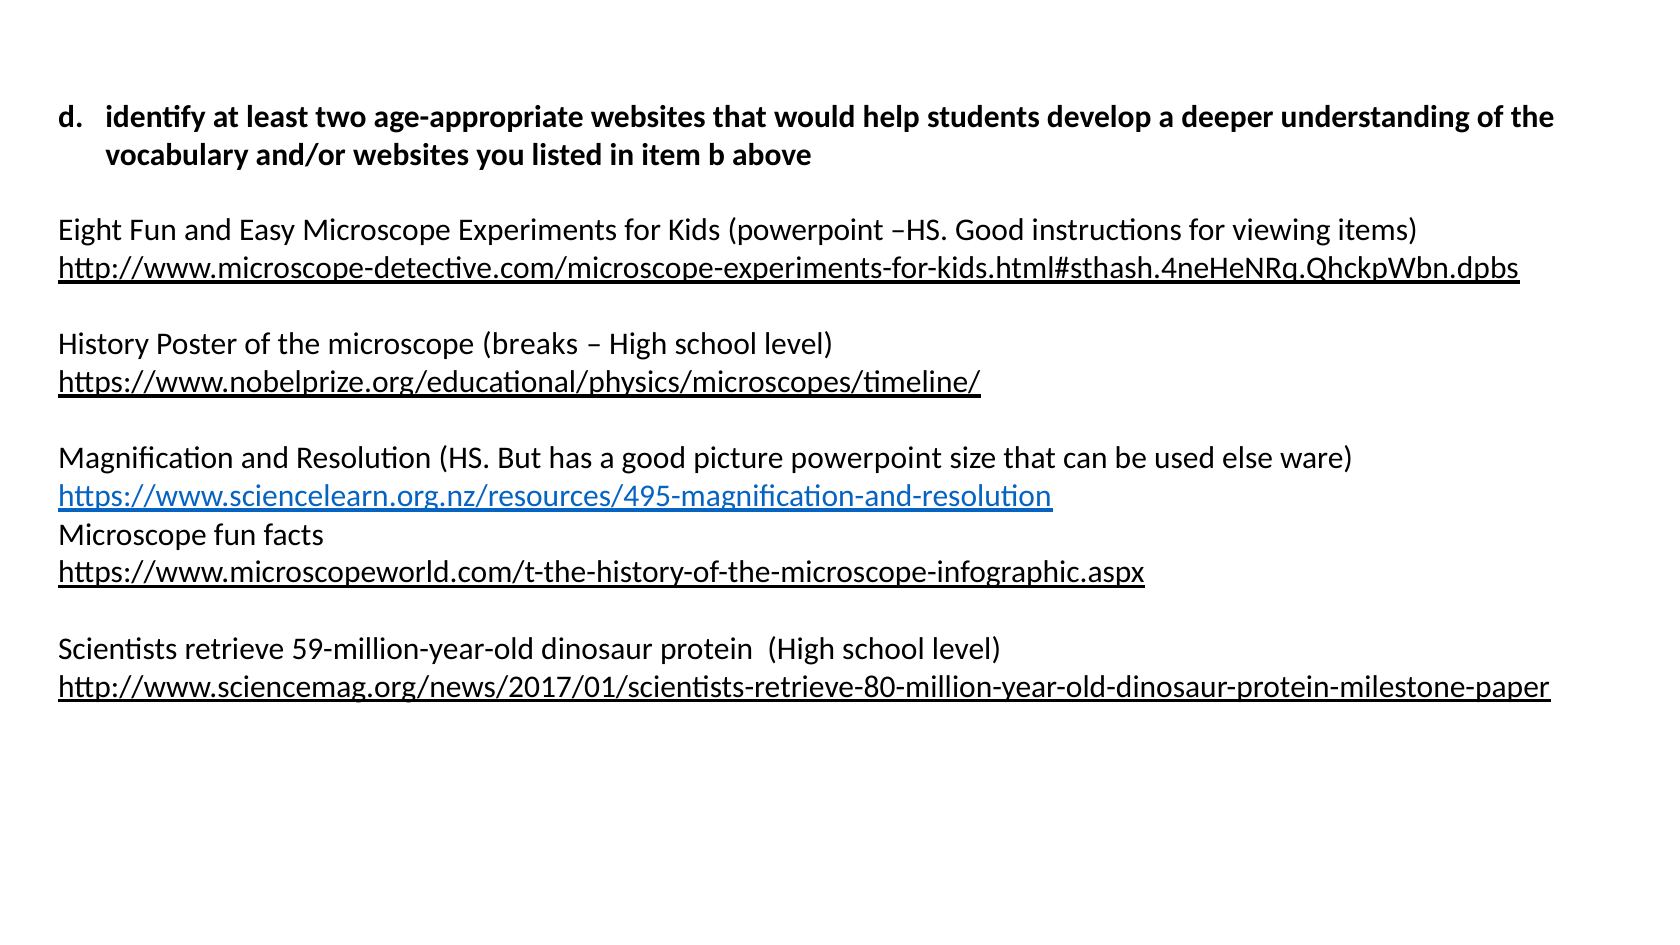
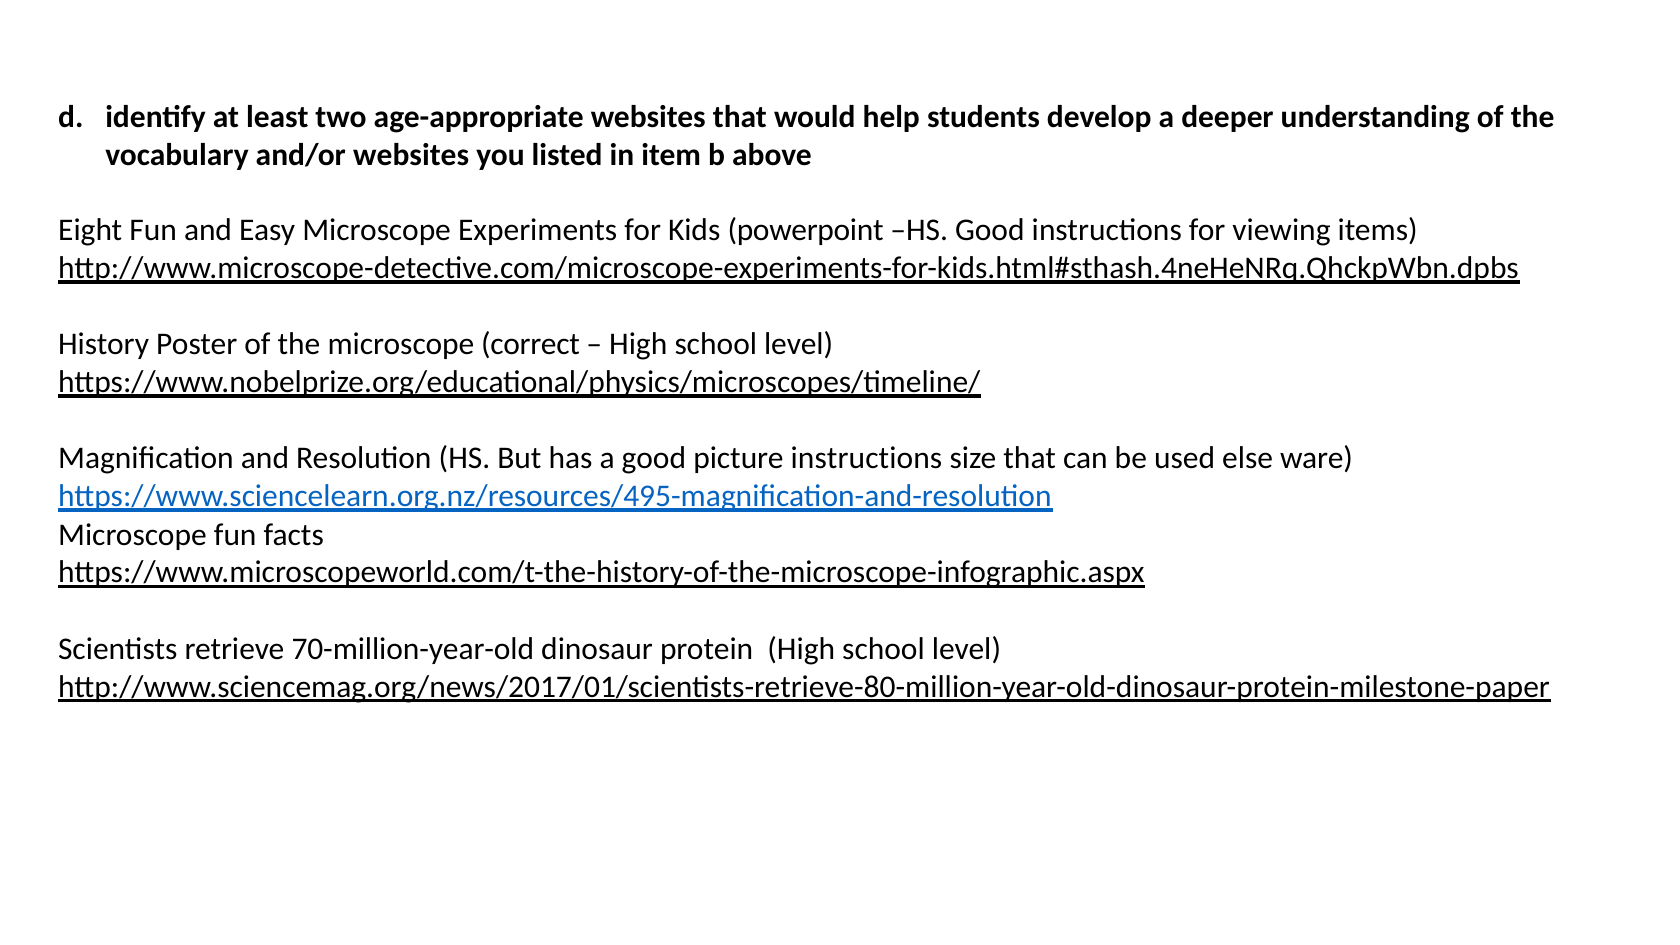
breaks: breaks -> correct (530, 344)
picture powerpoint: powerpoint -> instructions (866, 459)
59-million-year-old: 59-million-year-old -> 70-million-year-old (413, 649)
